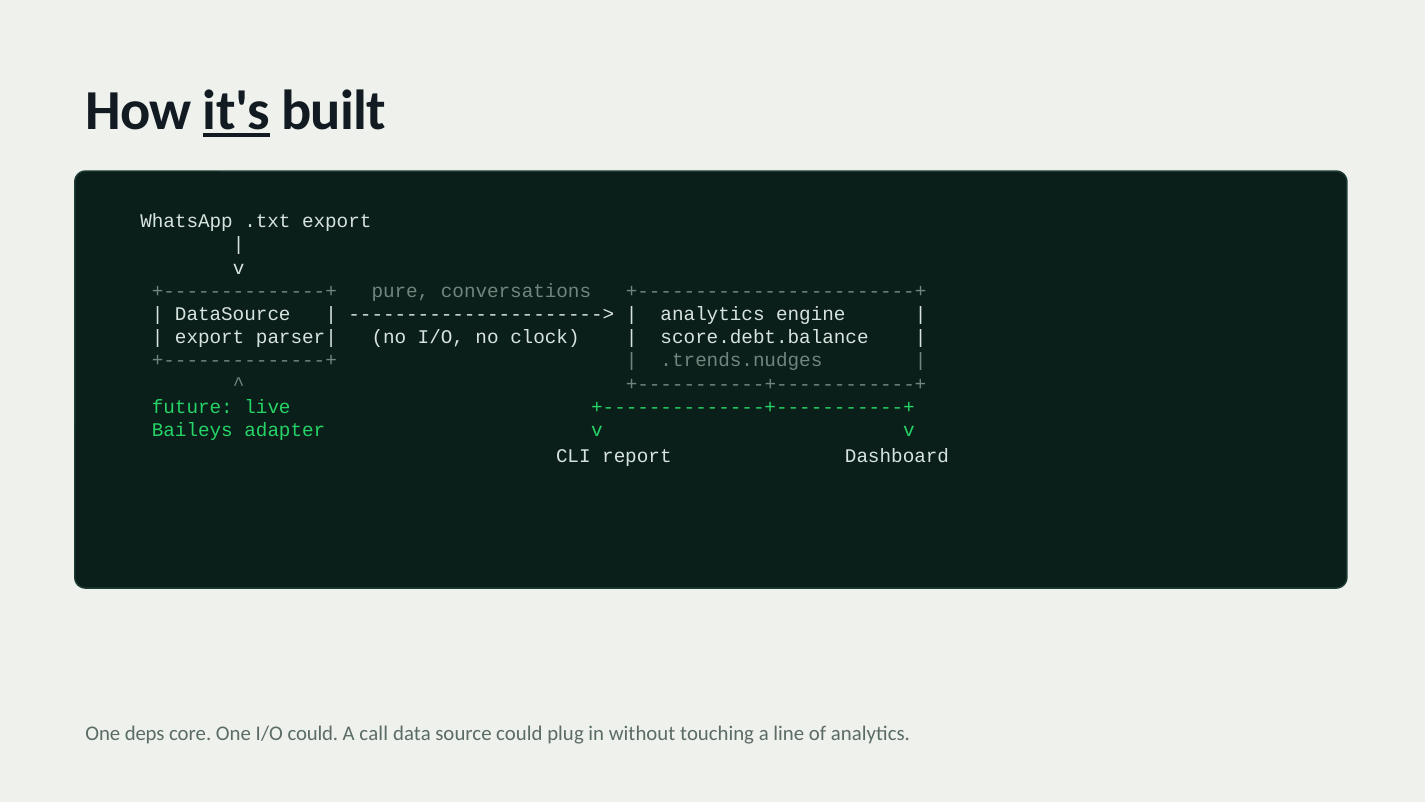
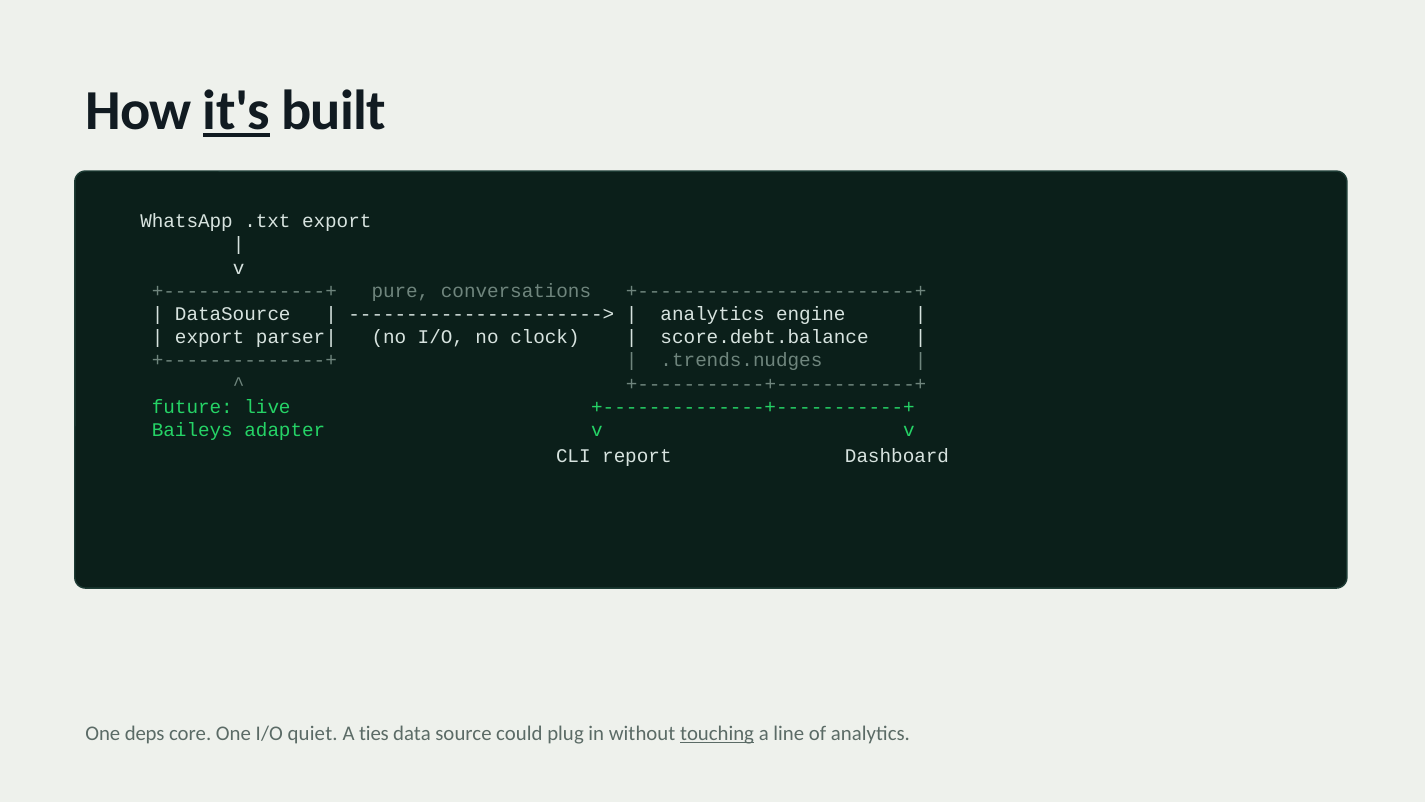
I/O could: could -> quiet (313, 734)
call: call -> ties (374, 734)
touching underline: none -> present (717, 734)
